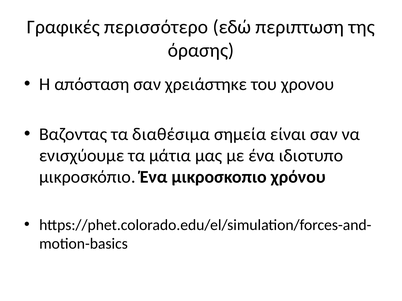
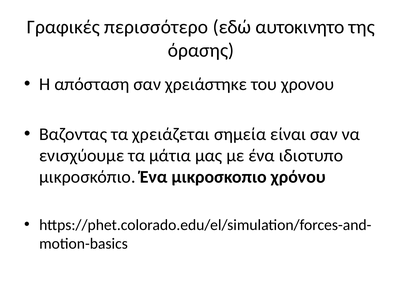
περιπτωση: περιπτωση -> αυτοκινητο (300, 27)
διαθέσιμα: διαθέσιμα -> χρειάζεται (171, 134)
